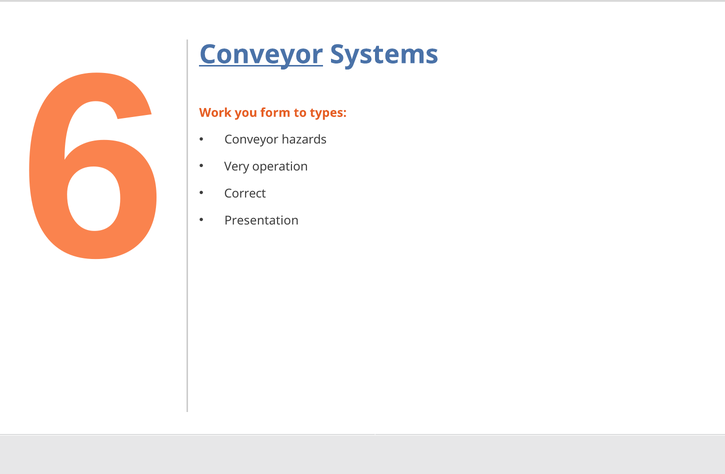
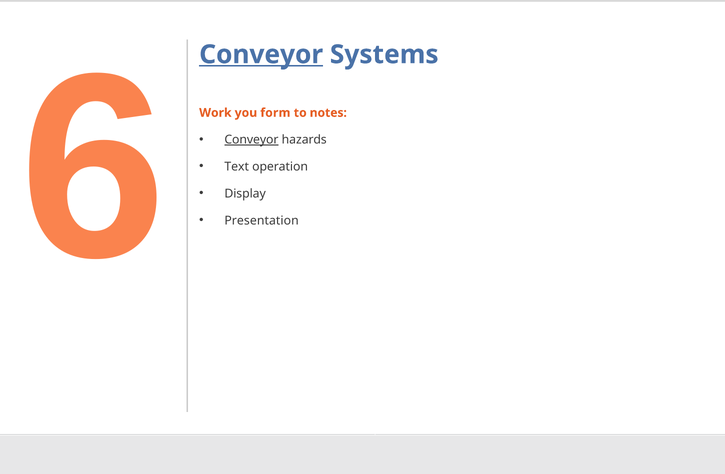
types: types -> notes (328, 113)
Conveyor underline: none -> present (251, 140)
Very: Very -> Text (237, 167)
Correct: Correct -> Display (245, 194)
